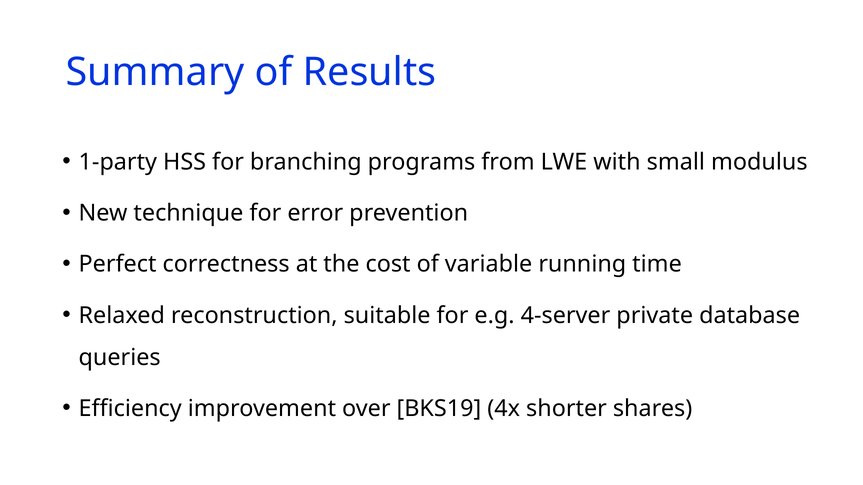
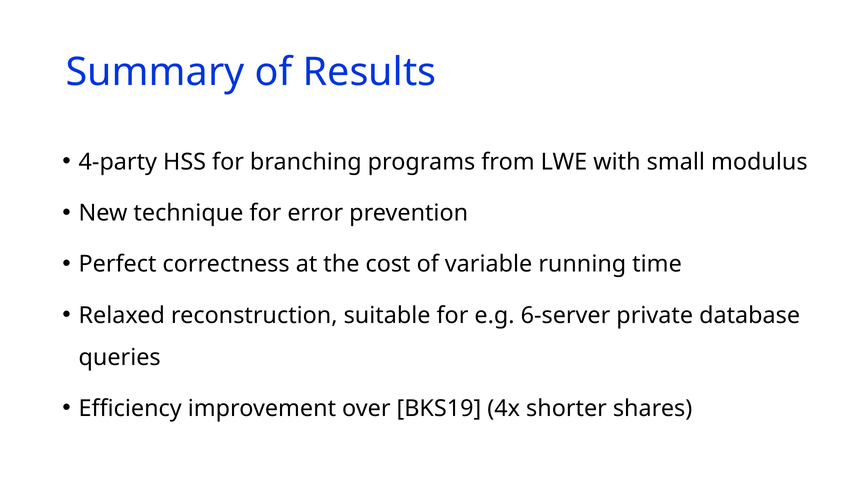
1-party: 1-party -> 4-party (118, 162)
4-server: 4-server -> 6-server (565, 316)
